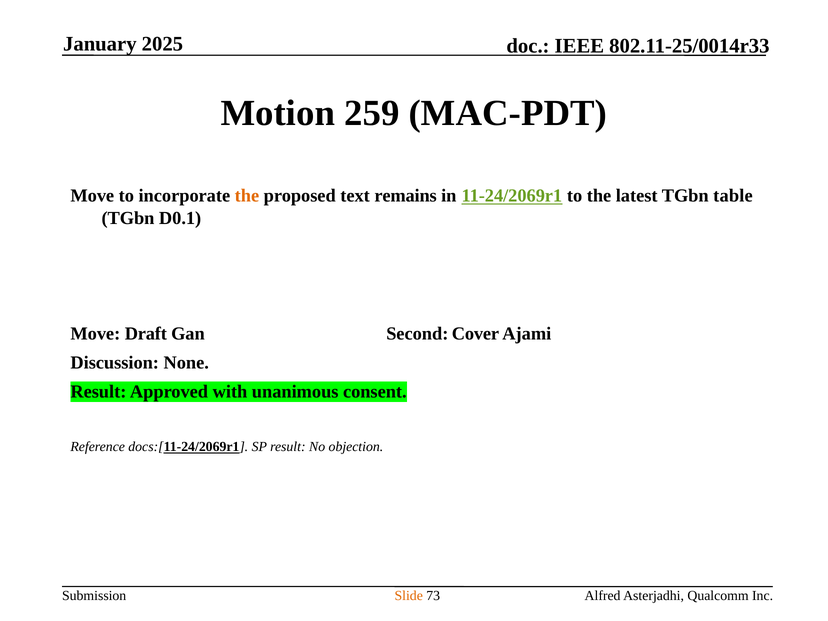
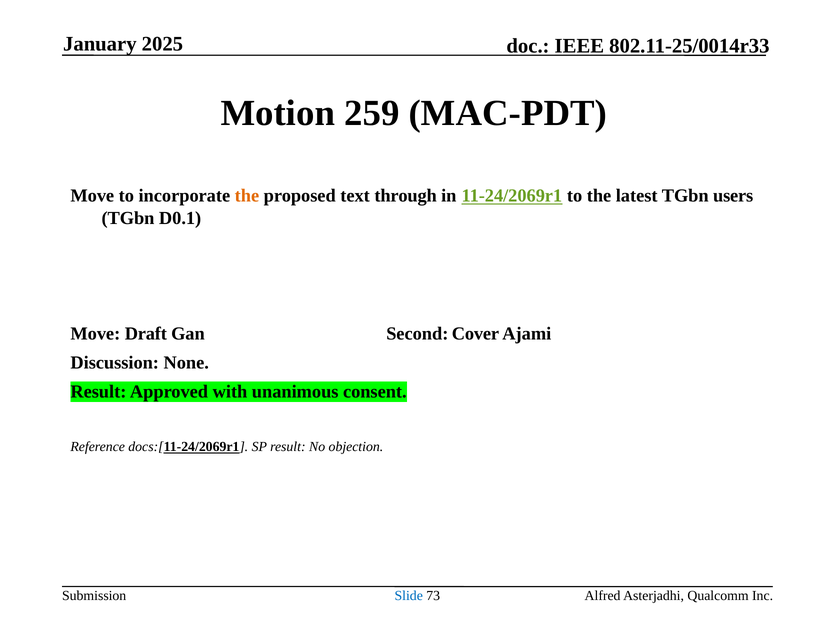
remains: remains -> through (406, 196)
table: table -> users (733, 196)
Slide colour: orange -> blue (409, 596)
